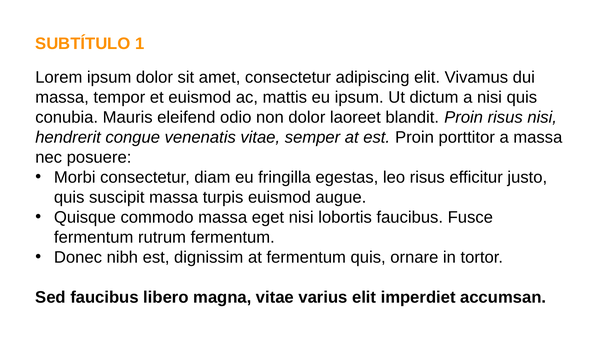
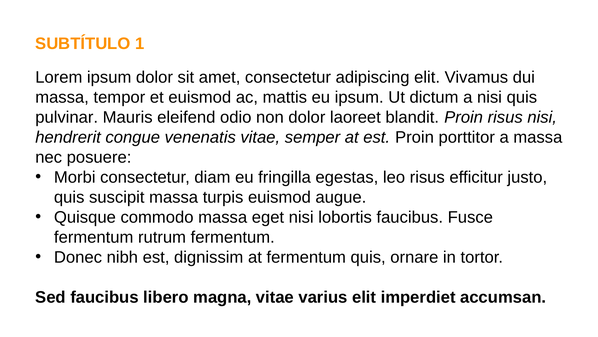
conubia: conubia -> pulvinar (67, 117)
